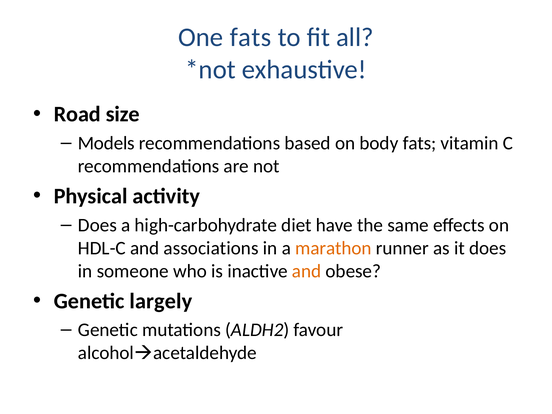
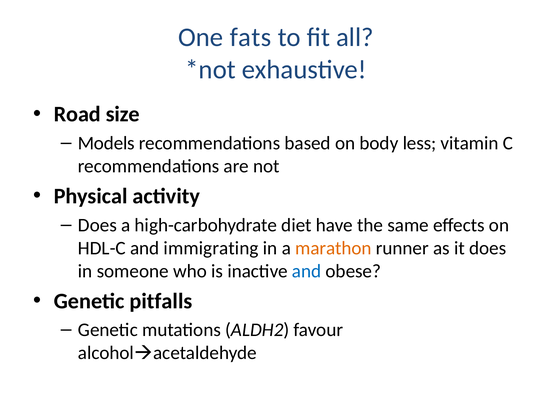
body fats: fats -> less (420, 143)
associations: associations -> immigrating (211, 248)
and colour: orange -> blue (307, 271)
largely: largely -> pitfalls (161, 301)
